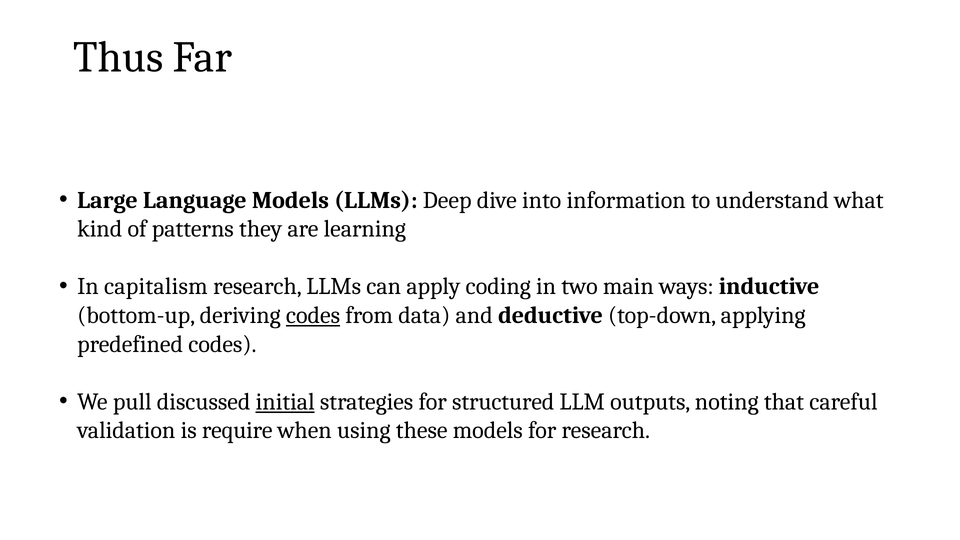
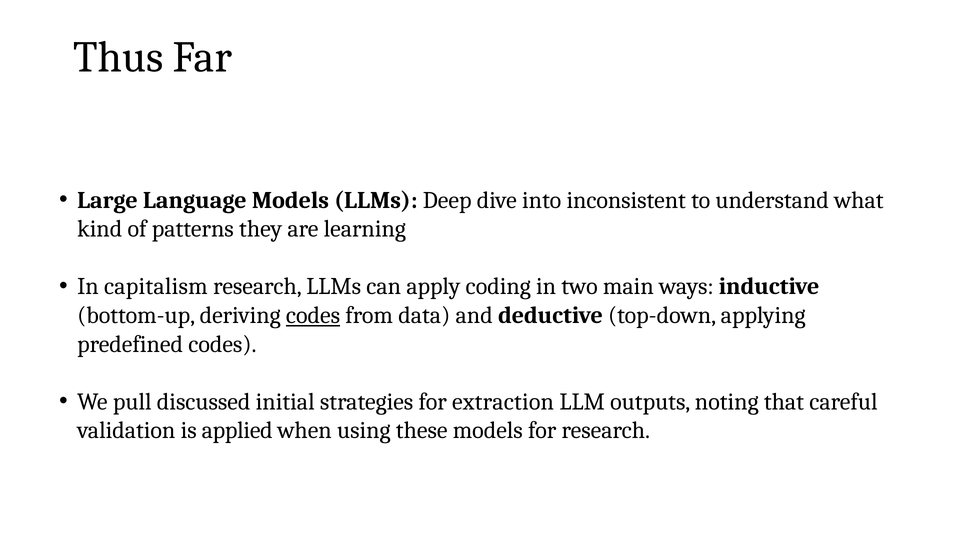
information: information -> inconsistent (626, 200)
initial underline: present -> none (285, 402)
structured: structured -> extraction (503, 402)
require: require -> applied (237, 431)
